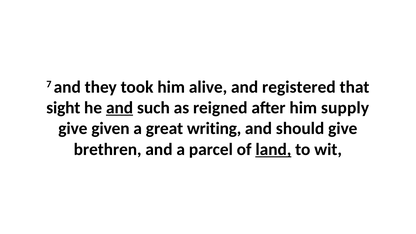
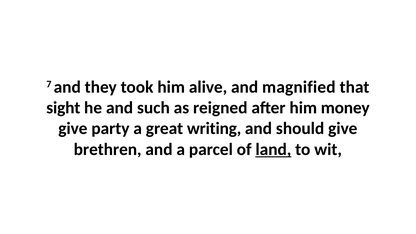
registered: registered -> magnified (299, 87)
and underline: present -> none (120, 108)
supply: supply -> money (345, 108)
given: given -> party (110, 129)
